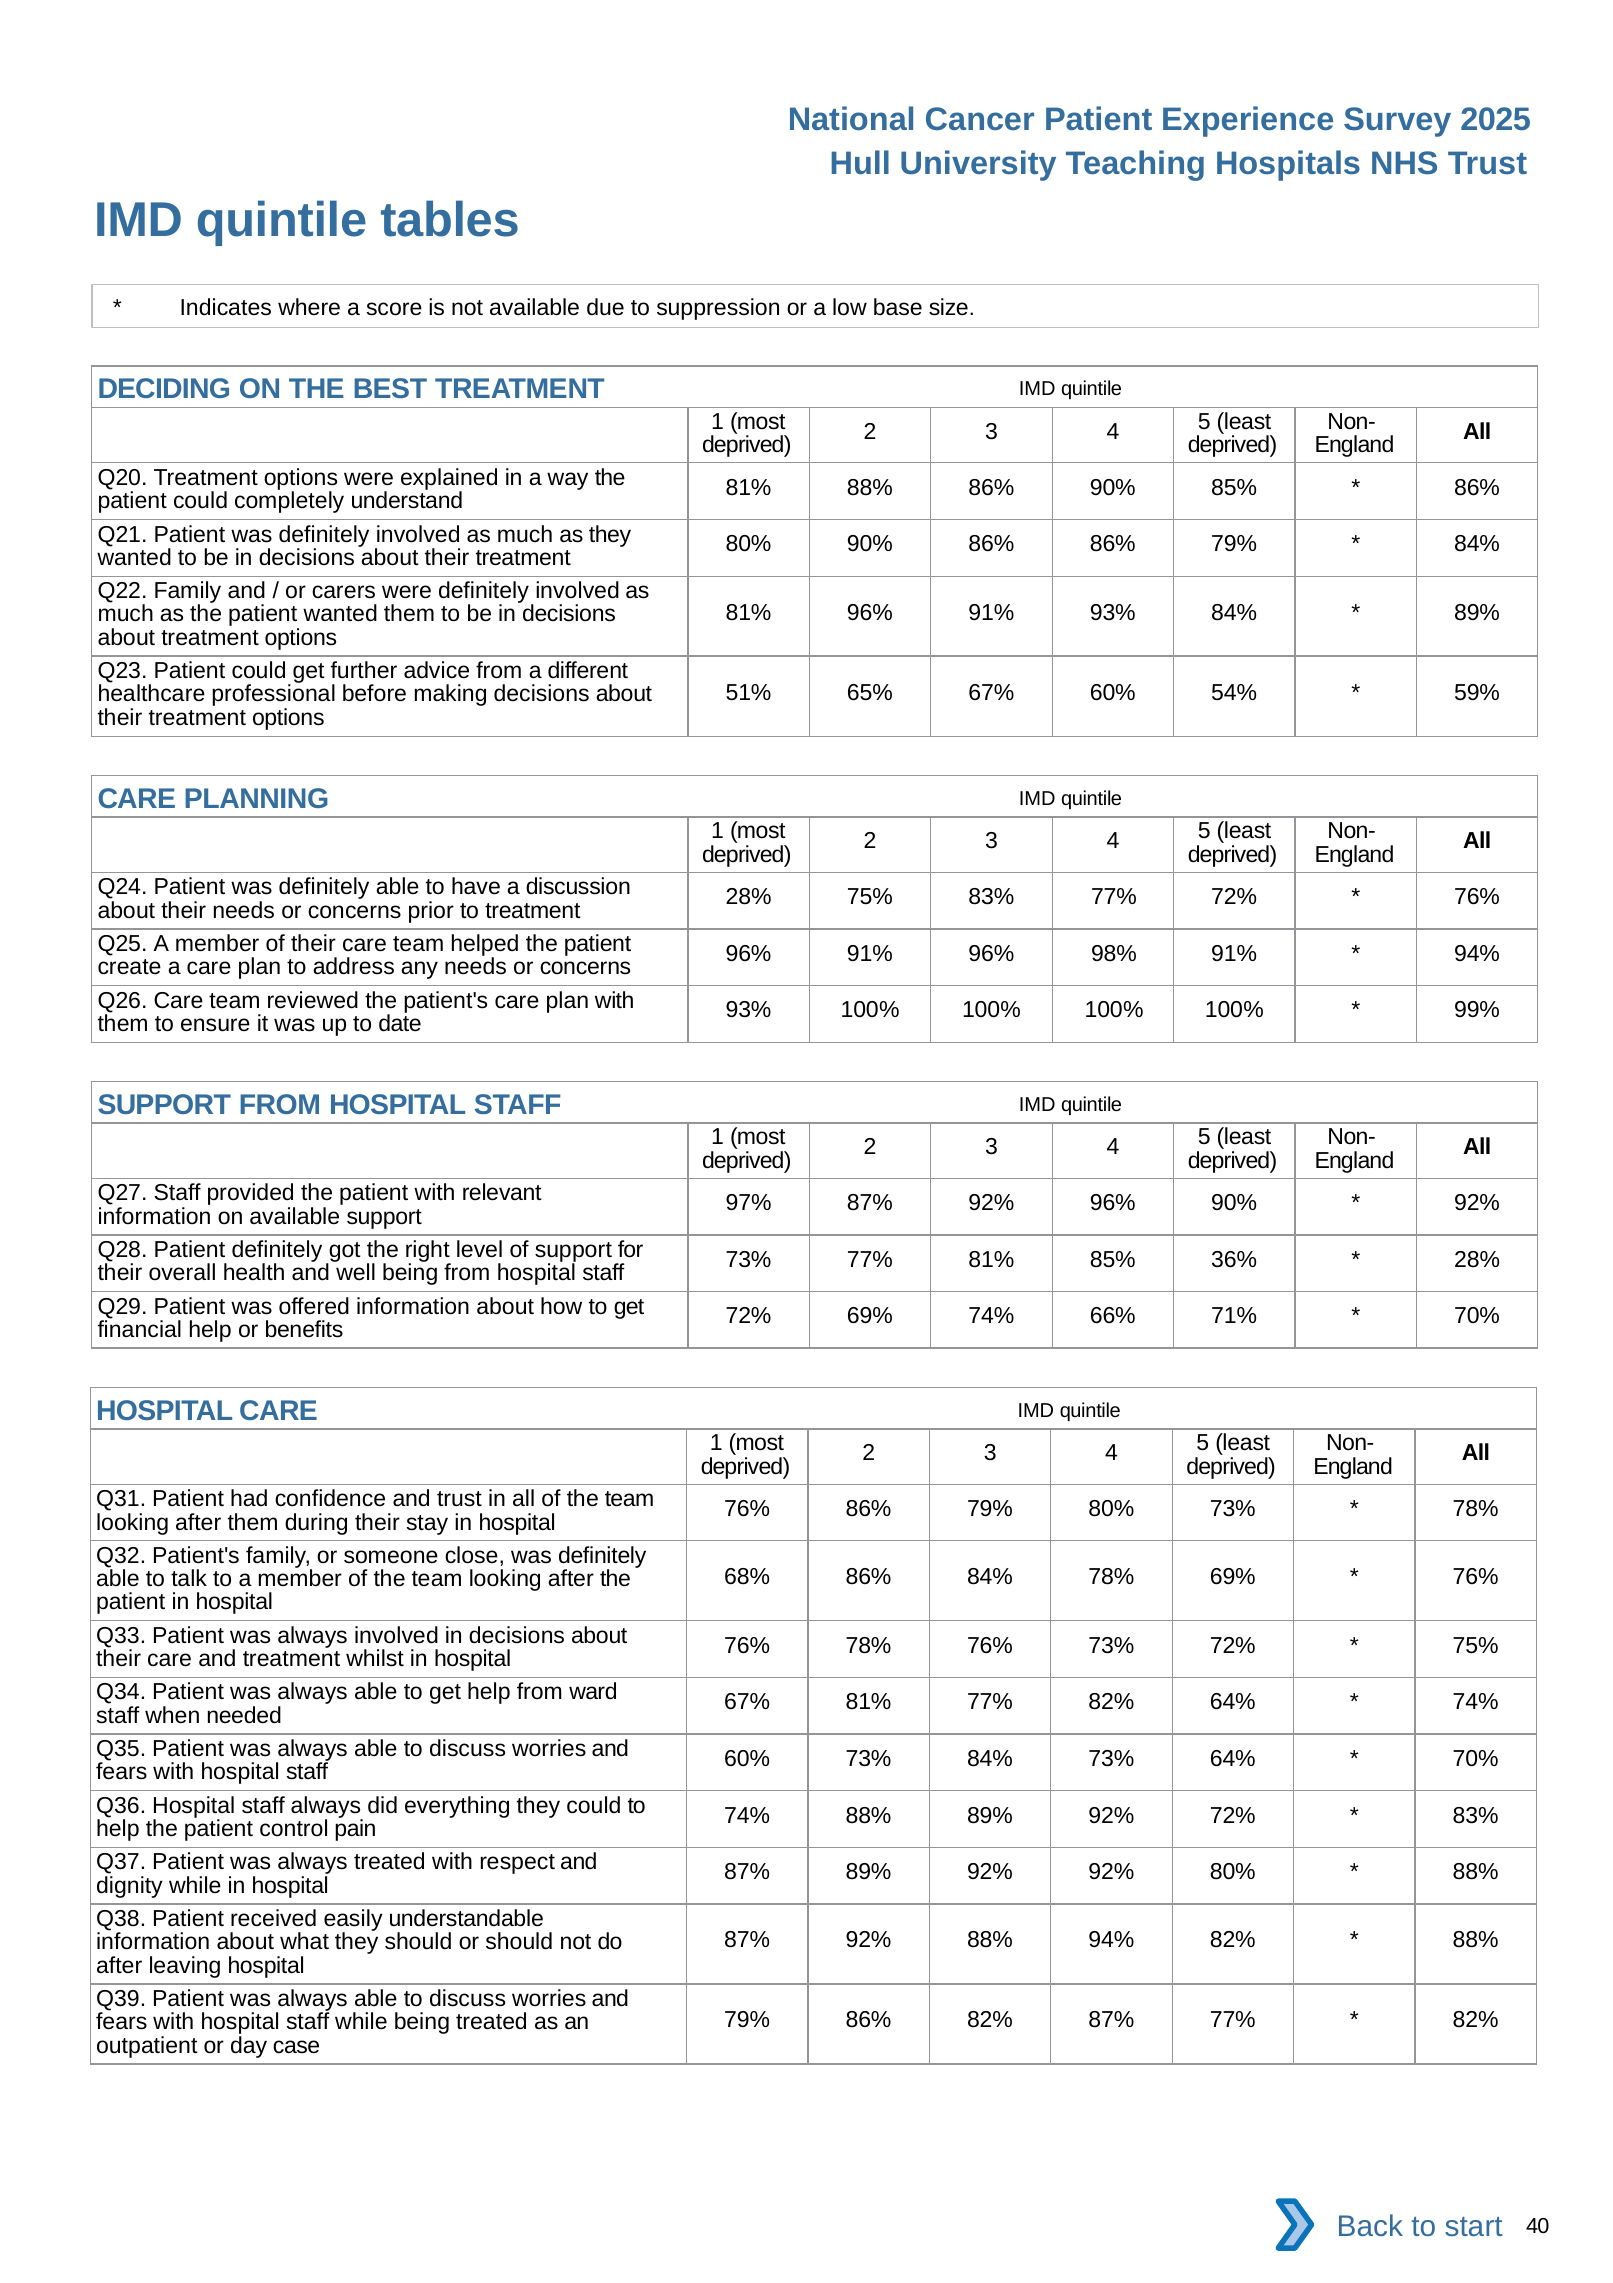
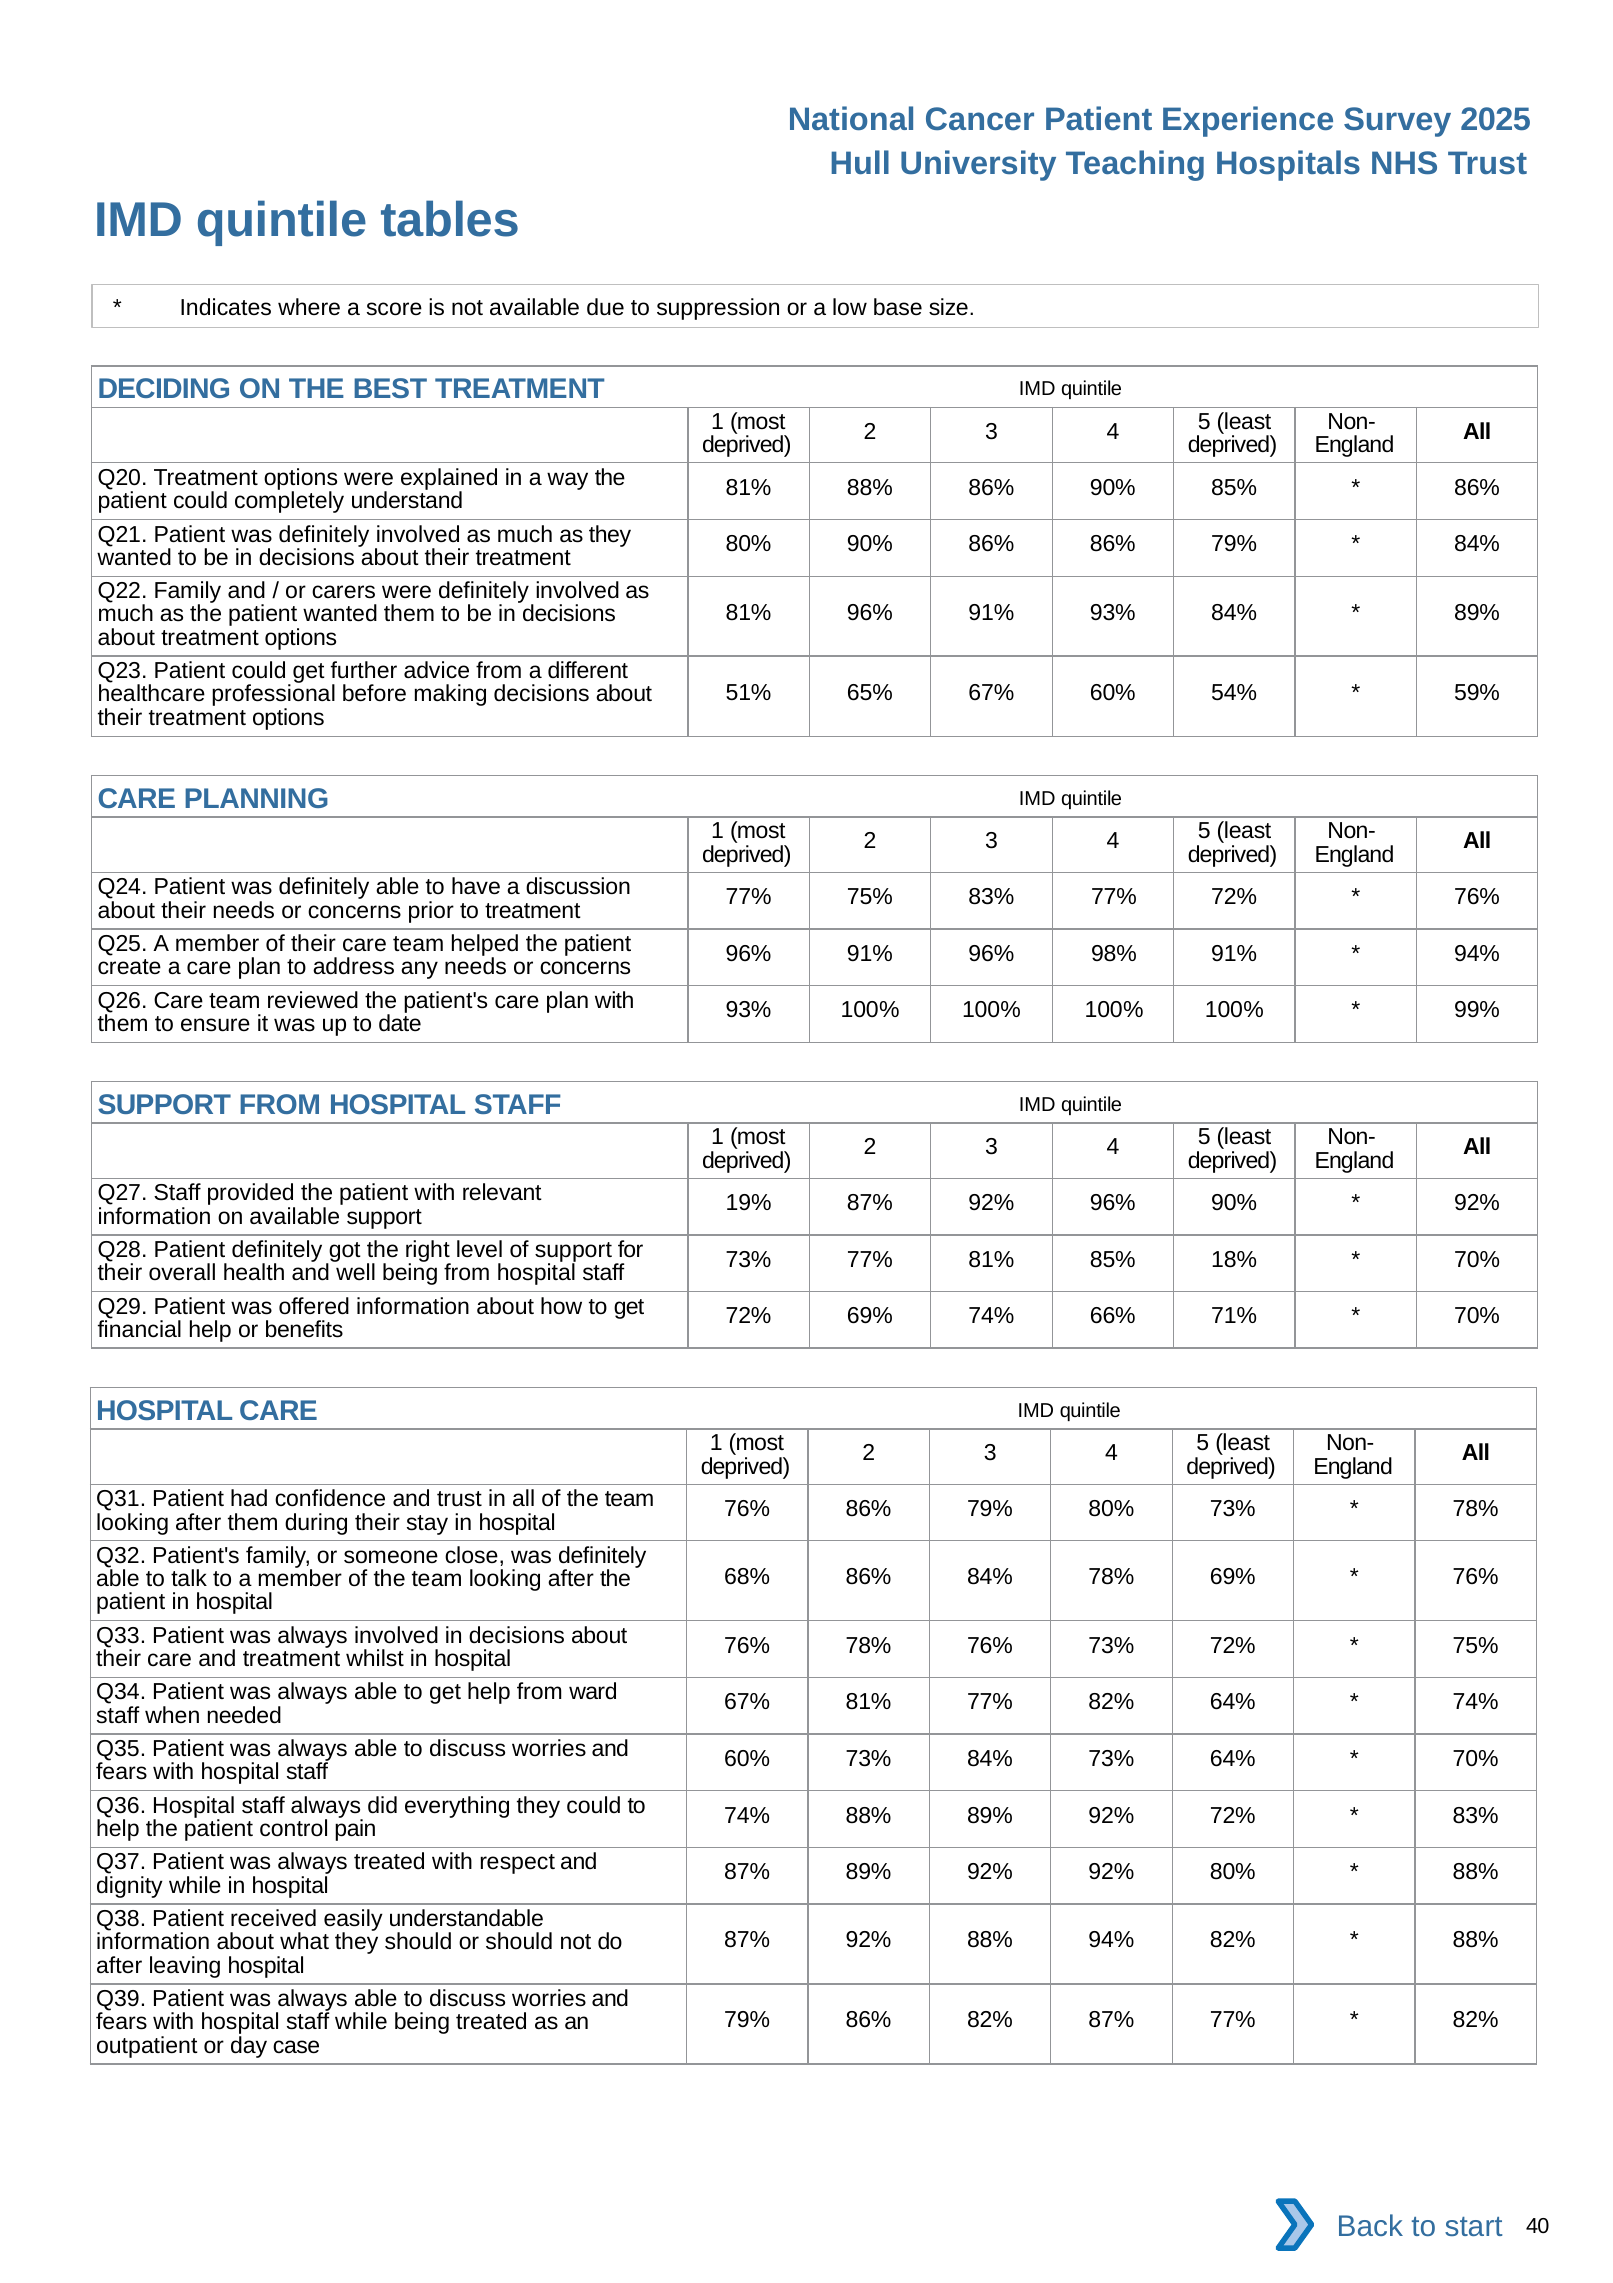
28%: 28% -> 77% (749, 897)
97%: 97% -> 19% (749, 1203)
36%: 36% -> 18% (1234, 1259)
28%: 28% -> 70% (1477, 1259)
